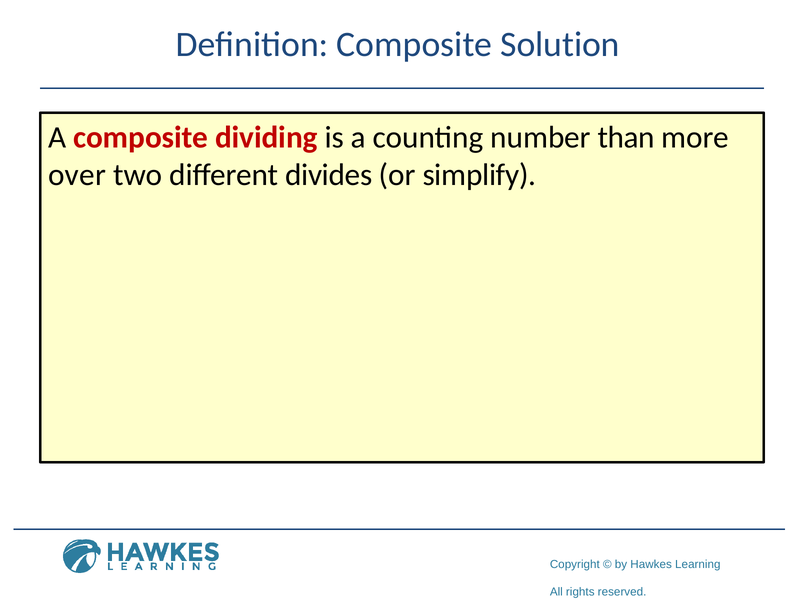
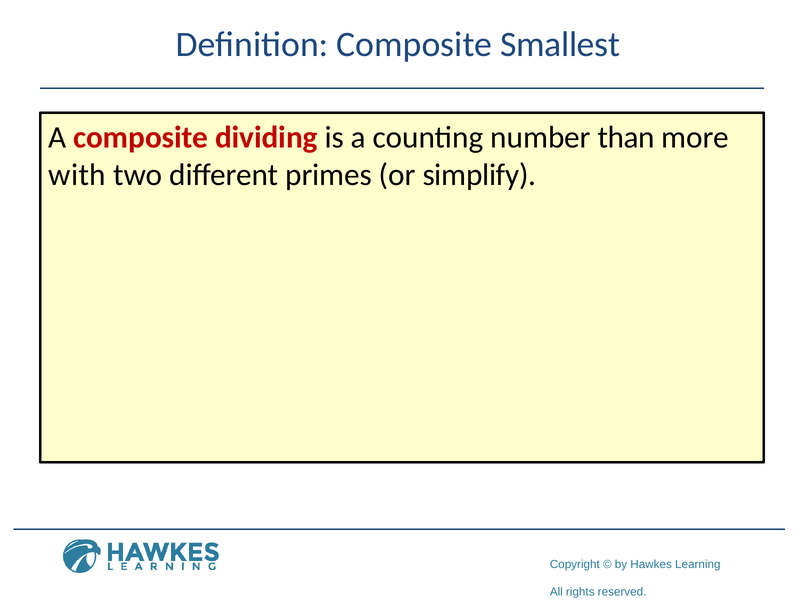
Solution: Solution -> Smallest (560, 45)
over: over -> with (77, 175)
divides: divides -> primes (329, 175)
